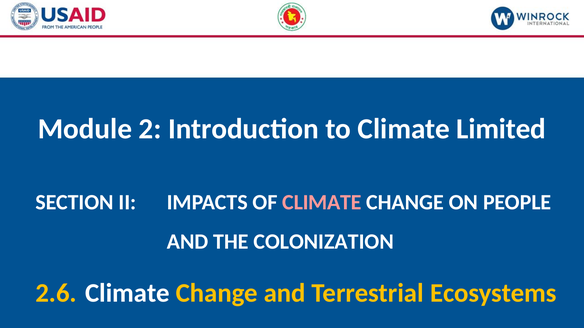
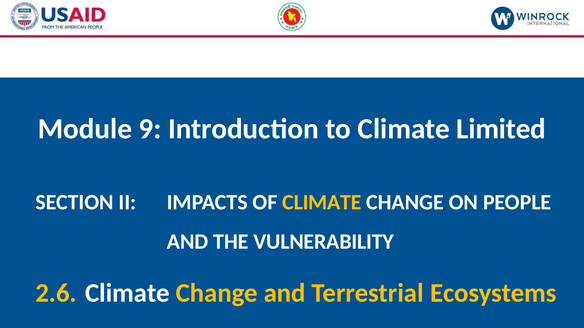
2: 2 -> 9 (150, 129)
CLIMATE colour: pink -> yellow (322, 202)
COLONIZATION: COLONIZATION -> VULNERABILITY (324, 242)
